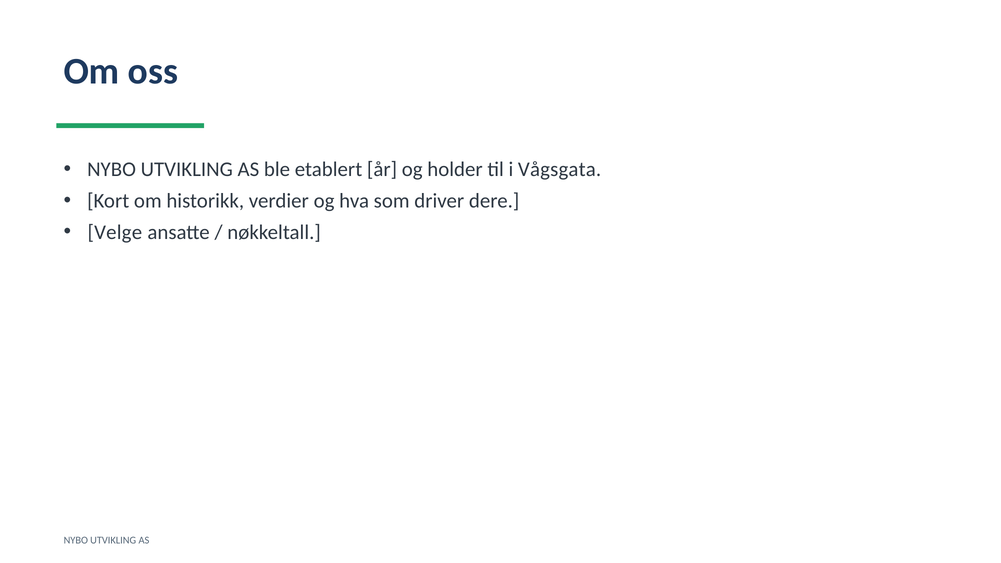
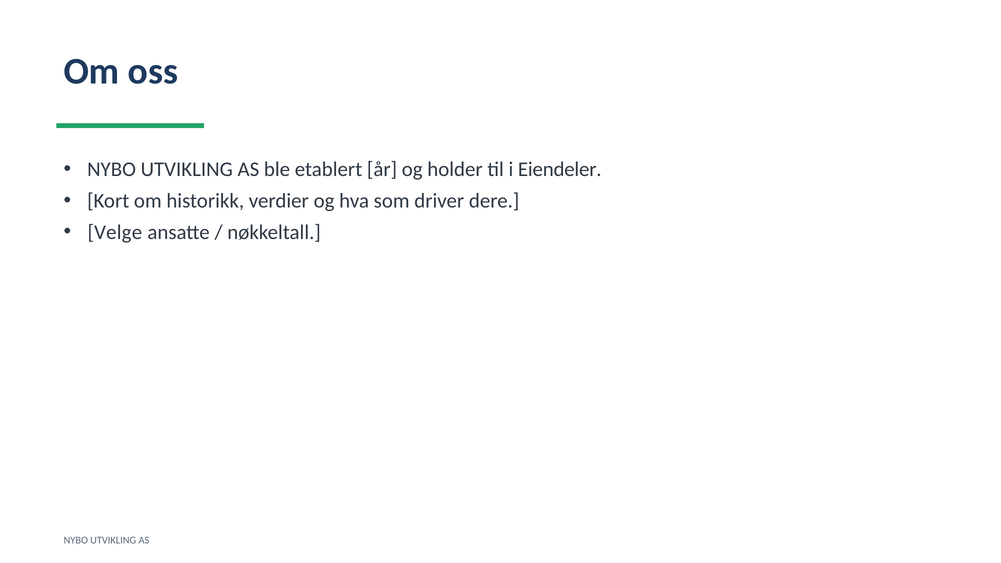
Vågsgata: Vågsgata -> Eiendeler (560, 170)
